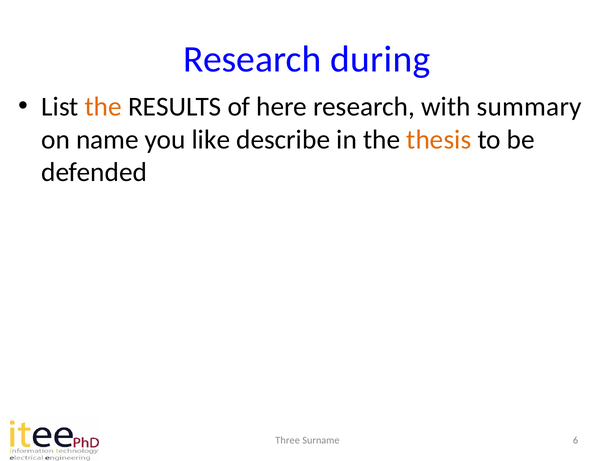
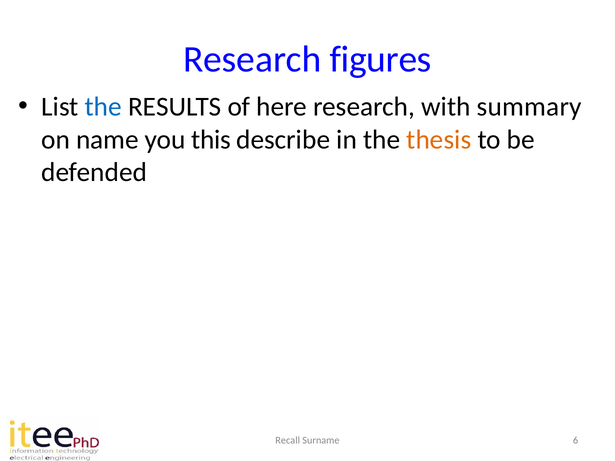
during: during -> figures (381, 60)
the colour: orange -> blue (103, 107)
like: like -> this (211, 140)
Three: Three -> Recall (288, 440)
